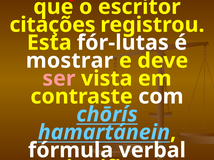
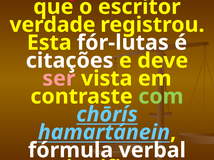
citações: citações -> verdade (52, 25)
mostrar: mostrar -> citações (70, 61)
com colour: white -> light green (161, 97)
